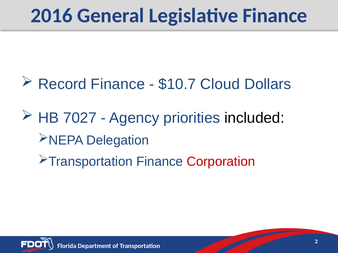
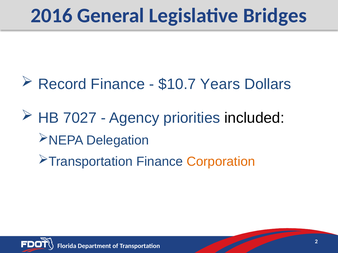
Legislative Finance: Finance -> Bridges (275, 16)
Cloud: Cloud -> Years (220, 84)
Corporation colour: red -> orange (221, 162)
